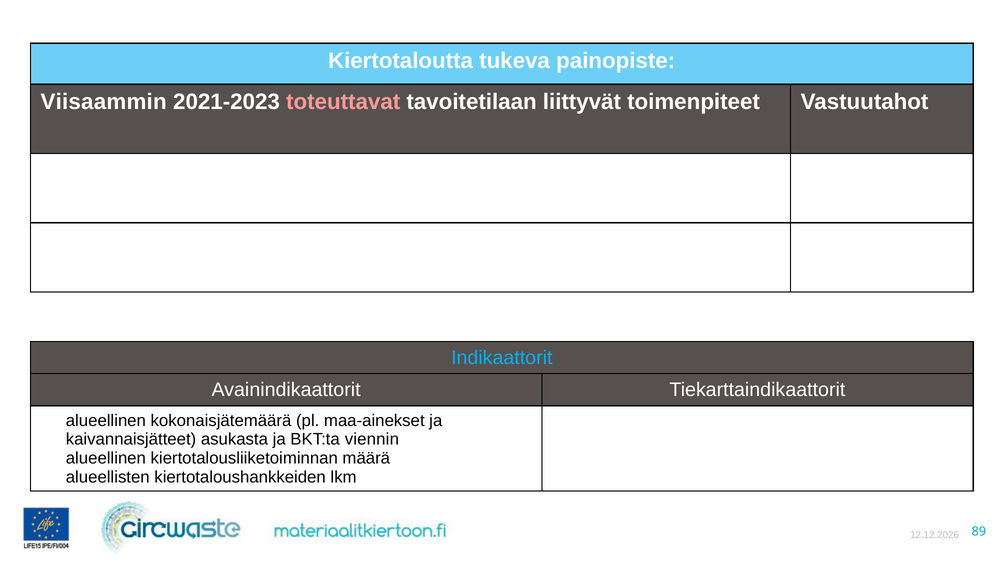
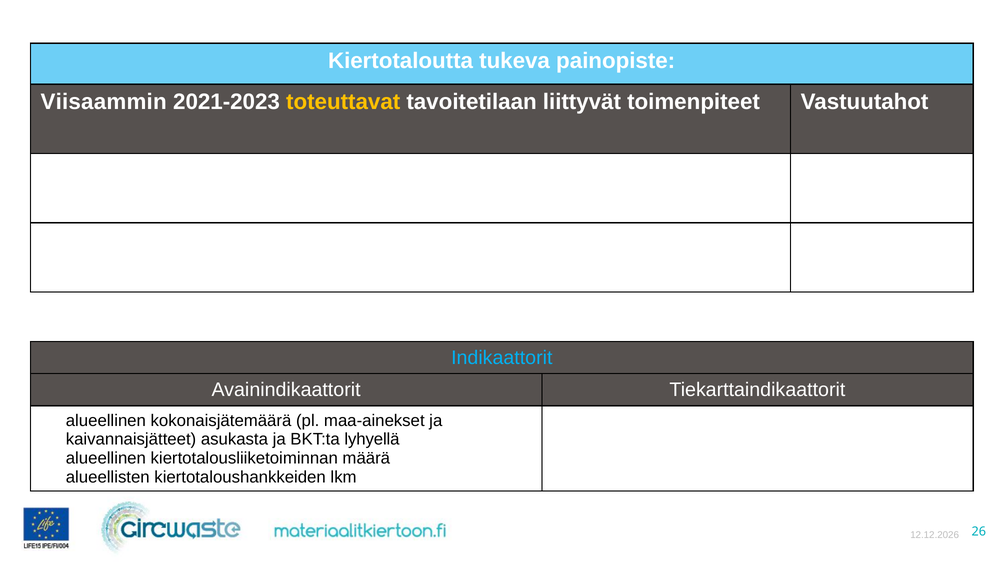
toteuttavat colour: pink -> yellow (343, 102)
viennin: viennin -> lyhyellä (372, 439)
89: 89 -> 26 (979, 532)
